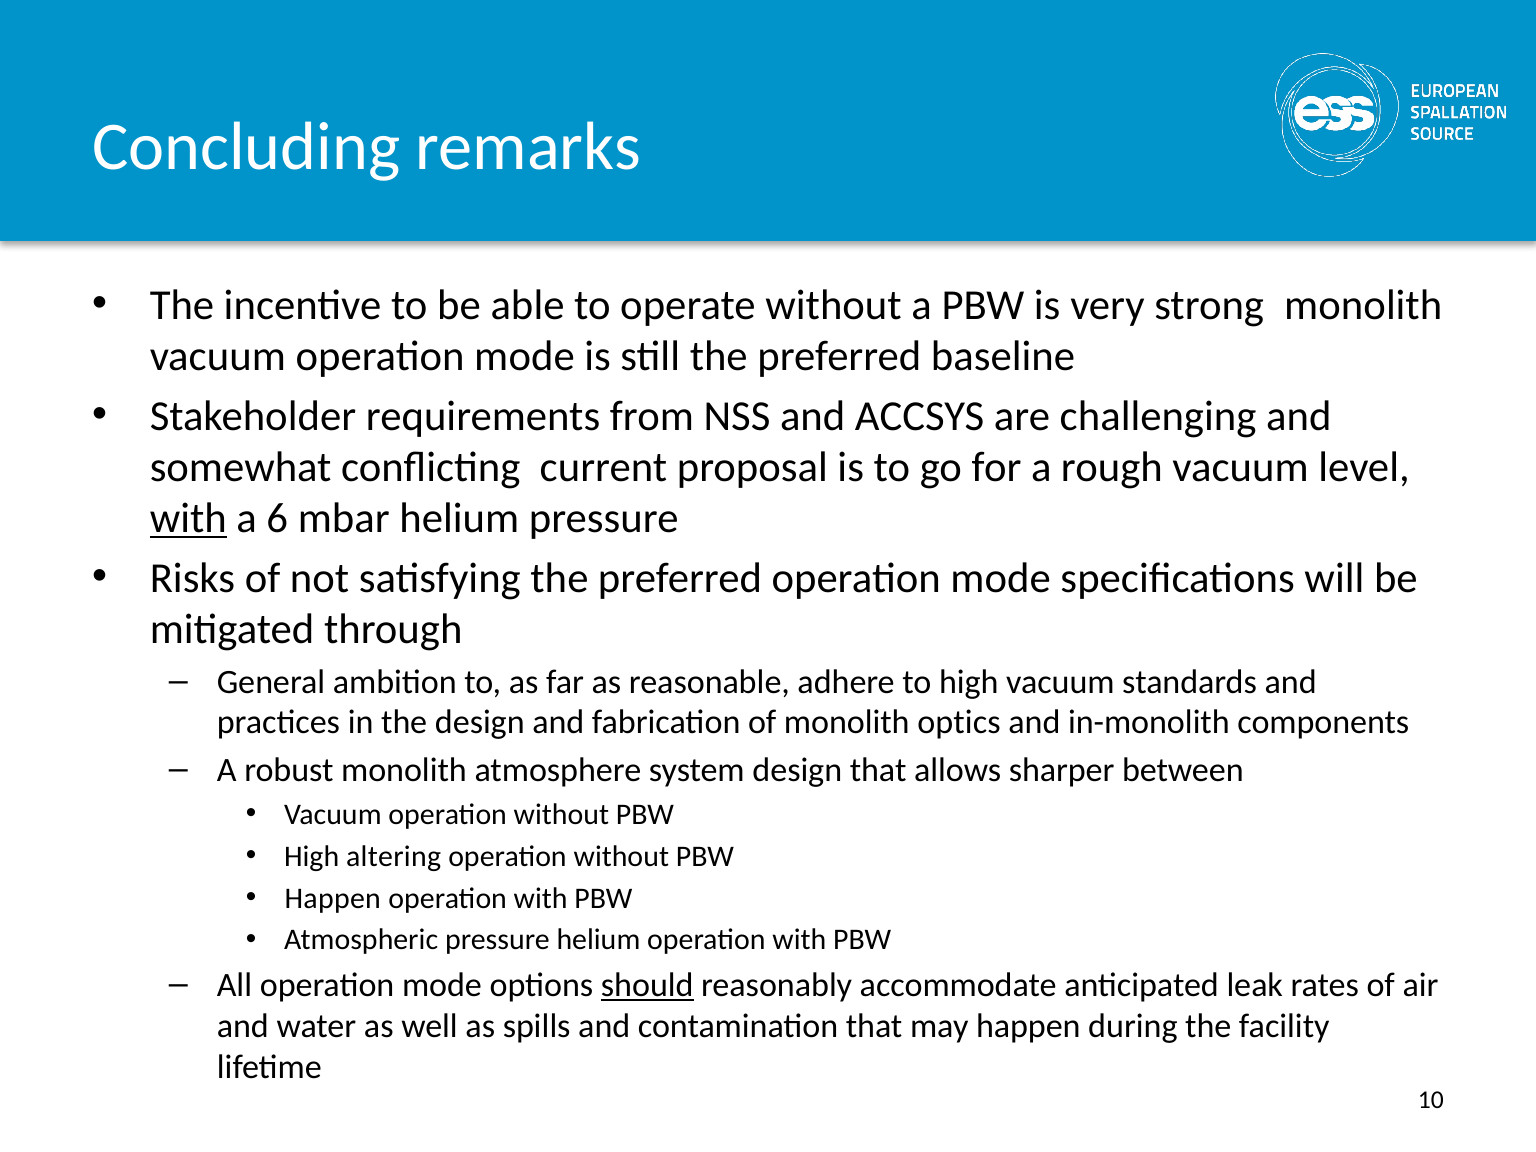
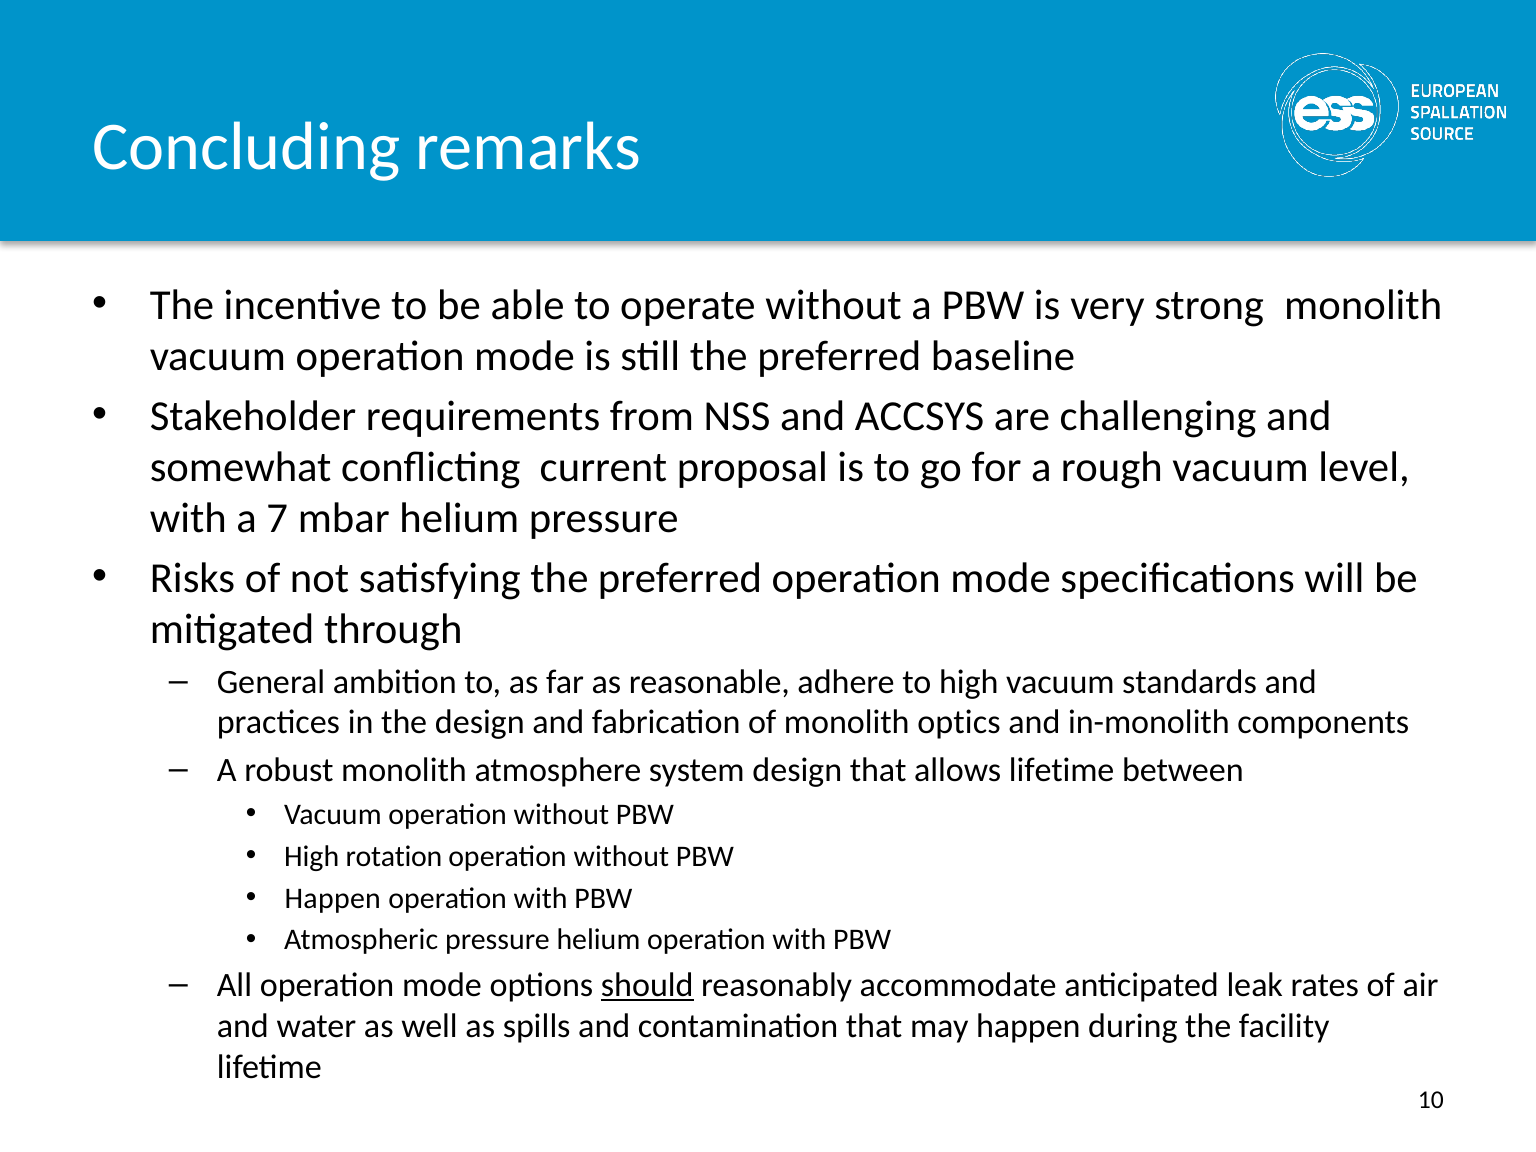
with underline: present -> none (188, 518)
6: 6 -> 7 (277, 518)
allows sharper: sharper -> lifetime (1062, 770)
altering: altering -> rotation (394, 856)
